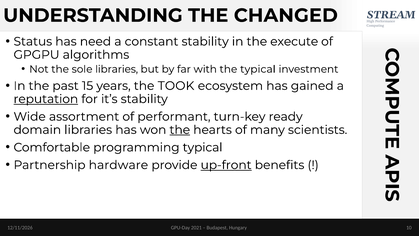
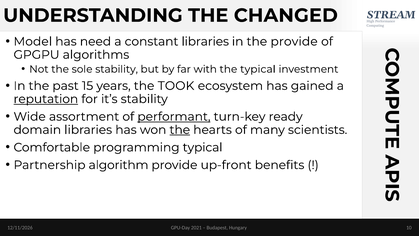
Status: Status -> Model (33, 41)
constant stability: stability -> libraries (205, 41)
the execute: execute -> provide (294, 41)
sole libraries: libraries -> stability (117, 69)
performant underline: none -> present (174, 116)
hardware: hardware -> algorithm (119, 165)
up-front underline: present -> none (226, 165)
